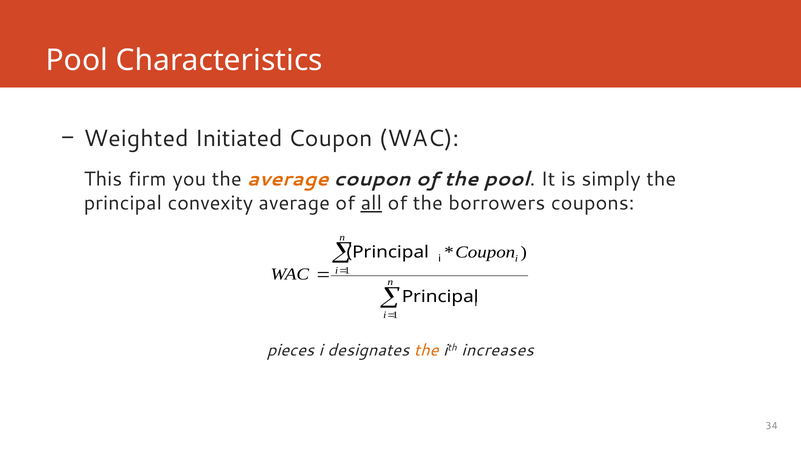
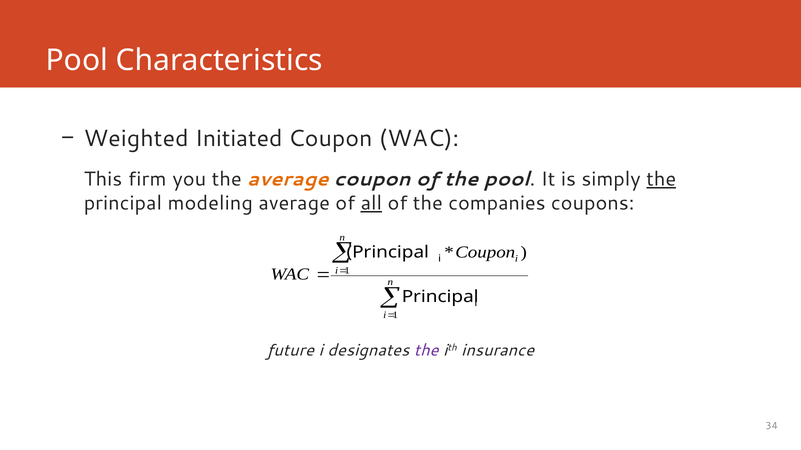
the underline: none -> present (661, 179)
convexity: convexity -> modeling (210, 203)
borrowers: borrowers -> companies (497, 203)
pieces: pieces -> future (290, 350)
the colour: orange -> purple (426, 350)
increases: increases -> insurance (498, 350)
